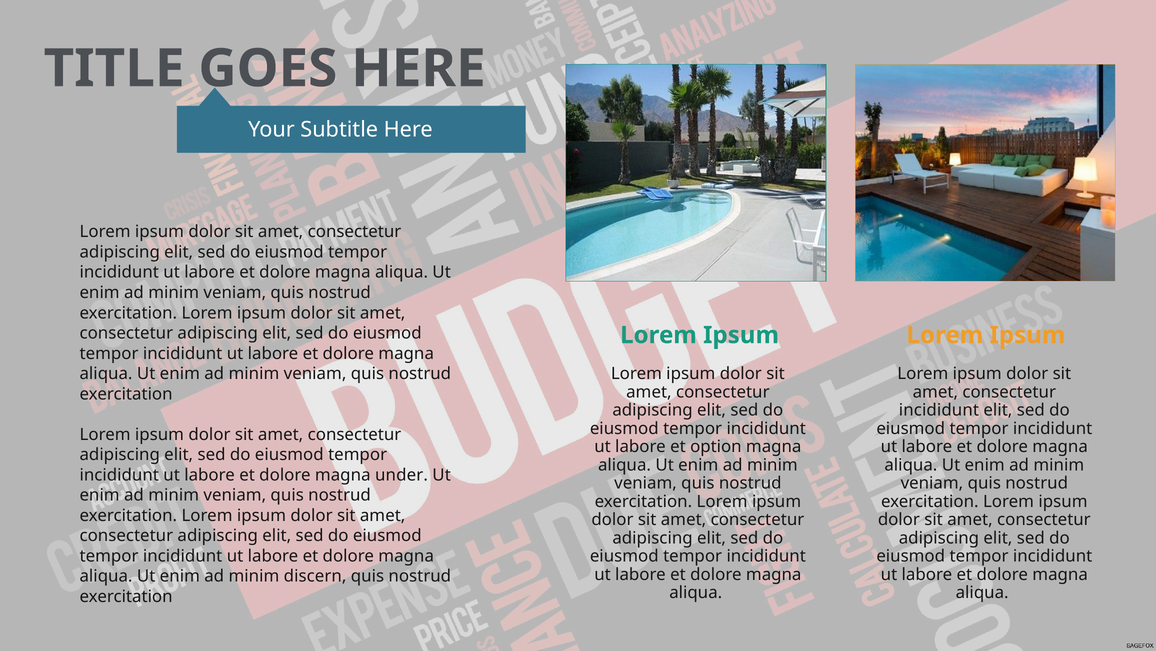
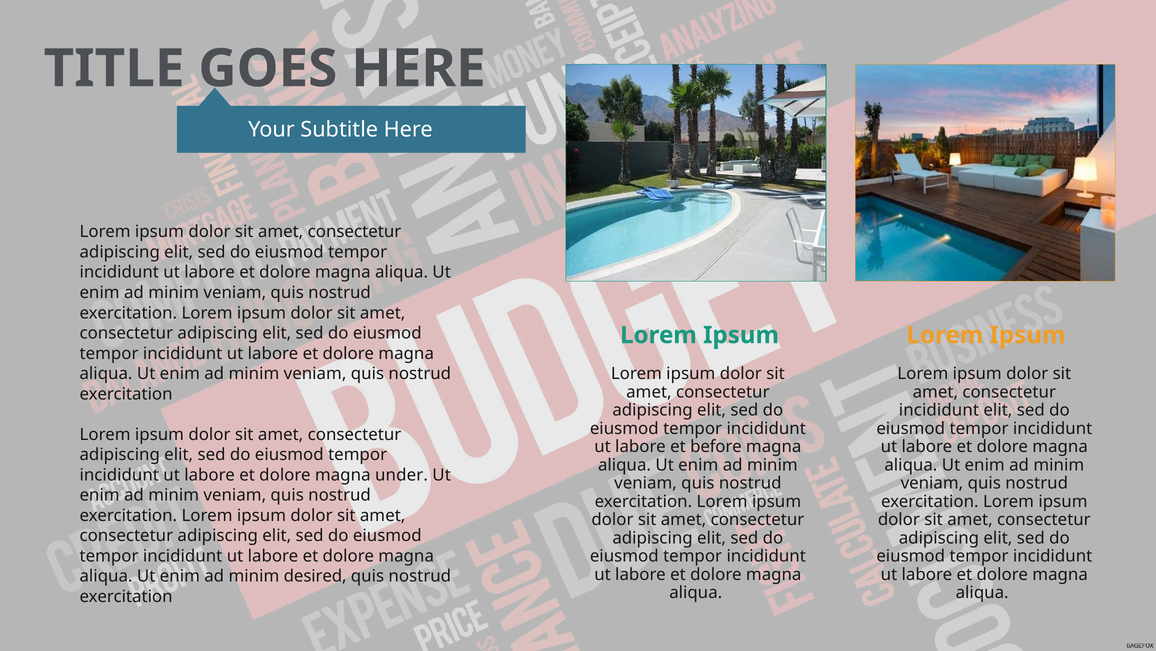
option: option -> before (716, 446)
discern: discern -> desired (315, 576)
